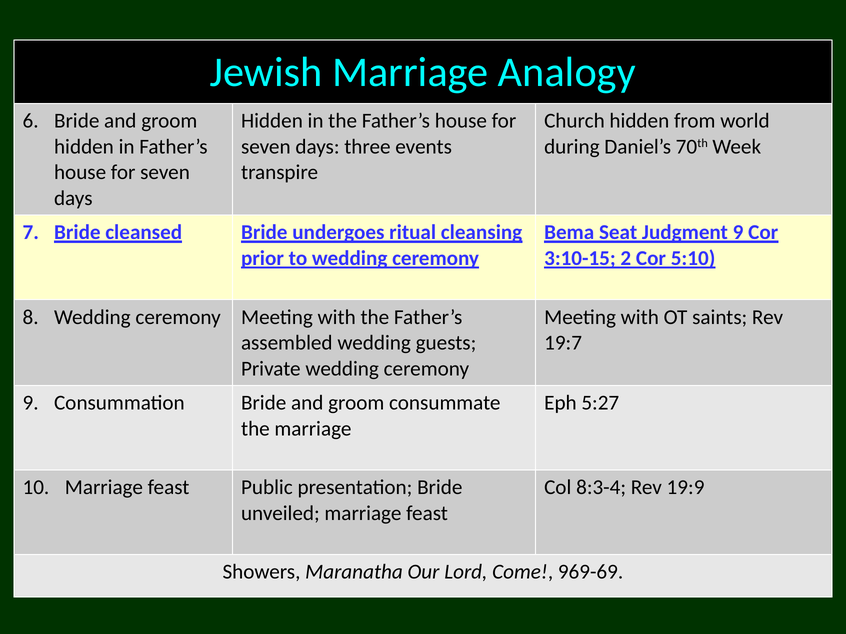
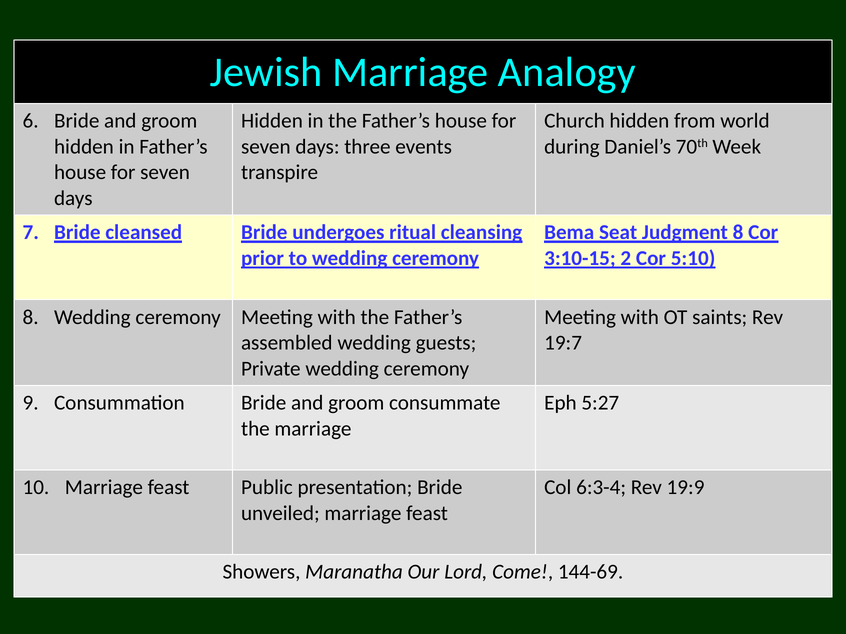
Judgment 9: 9 -> 8 (738, 233)
8:3-4: 8:3-4 -> 6:3-4 (601, 488)
969-69: 969-69 -> 144-69 (591, 572)
